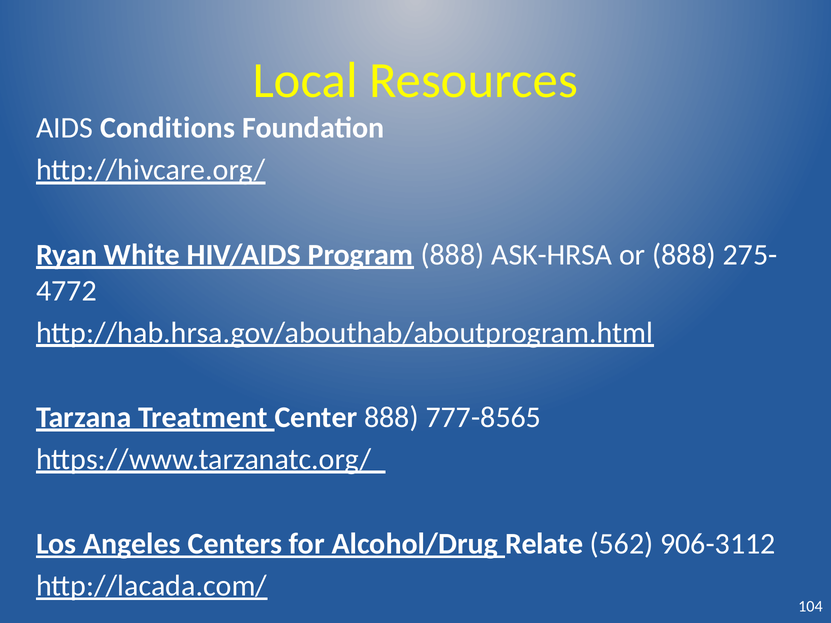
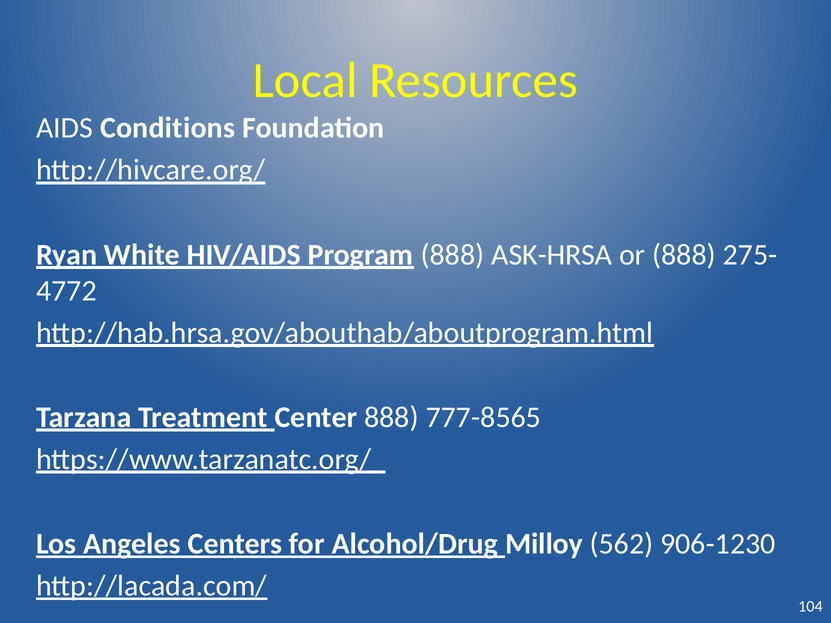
Relate: Relate -> Milloy (544, 544)
906-3112: 906-3112 -> 906-1230 (718, 544)
